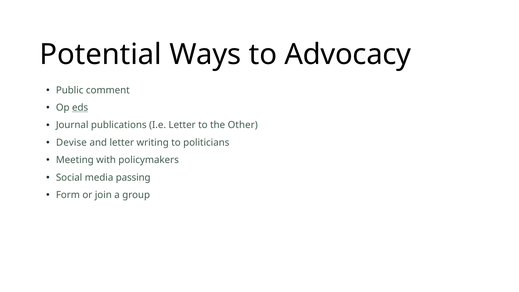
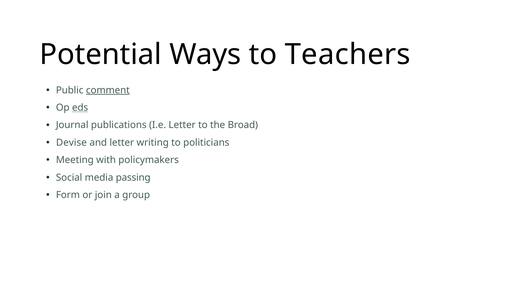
Advocacy: Advocacy -> Teachers (348, 55)
comment underline: none -> present (108, 90)
Other: Other -> Broad (243, 125)
